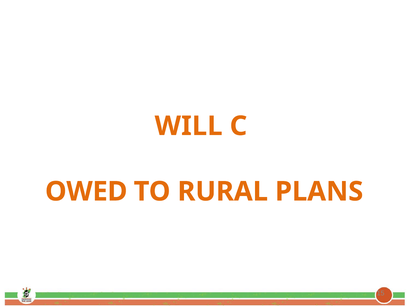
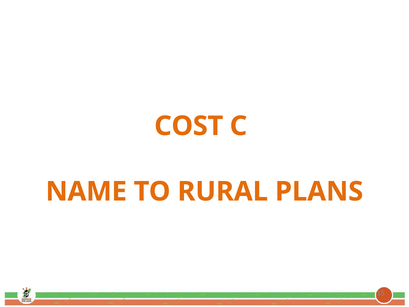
WILL: WILL -> COST (189, 126)
OWED: OWED -> NAME (86, 191)
